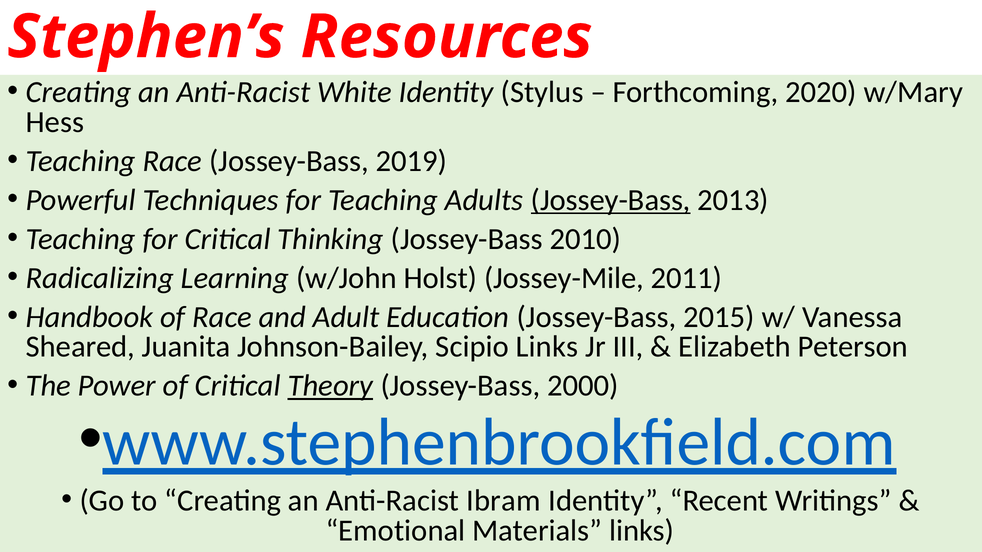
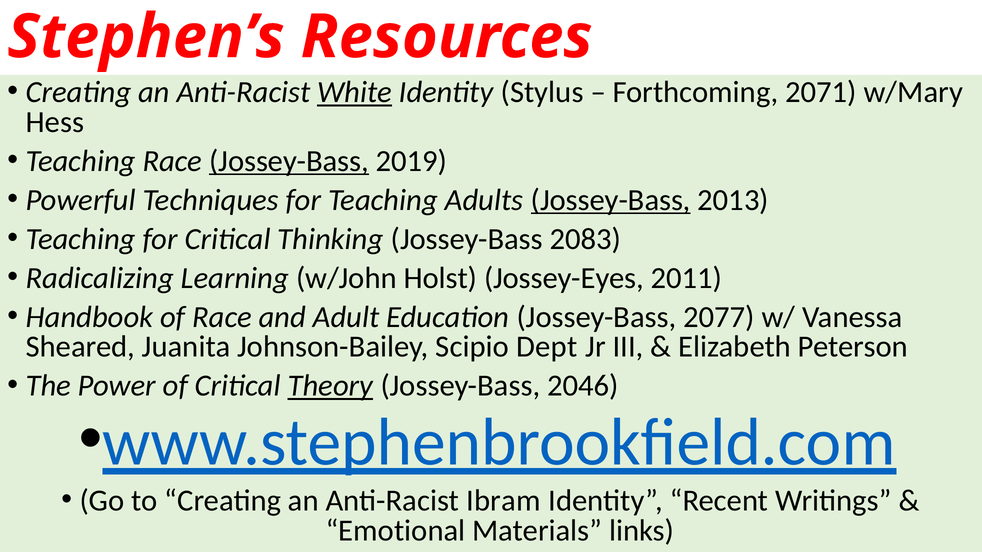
White underline: none -> present (355, 92)
2020: 2020 -> 2071 (821, 92)
Jossey-Bass underline: none -> present (289, 161)
2010: 2010 -> 2083 (585, 239)
Jossey-Mile: Jossey-Mile -> Jossey-Eyes (564, 278)
2015: 2015 -> 2077 (719, 317)
Scipio Links: Links -> Dept (547, 347)
2000: 2000 -> 2046 (583, 386)
